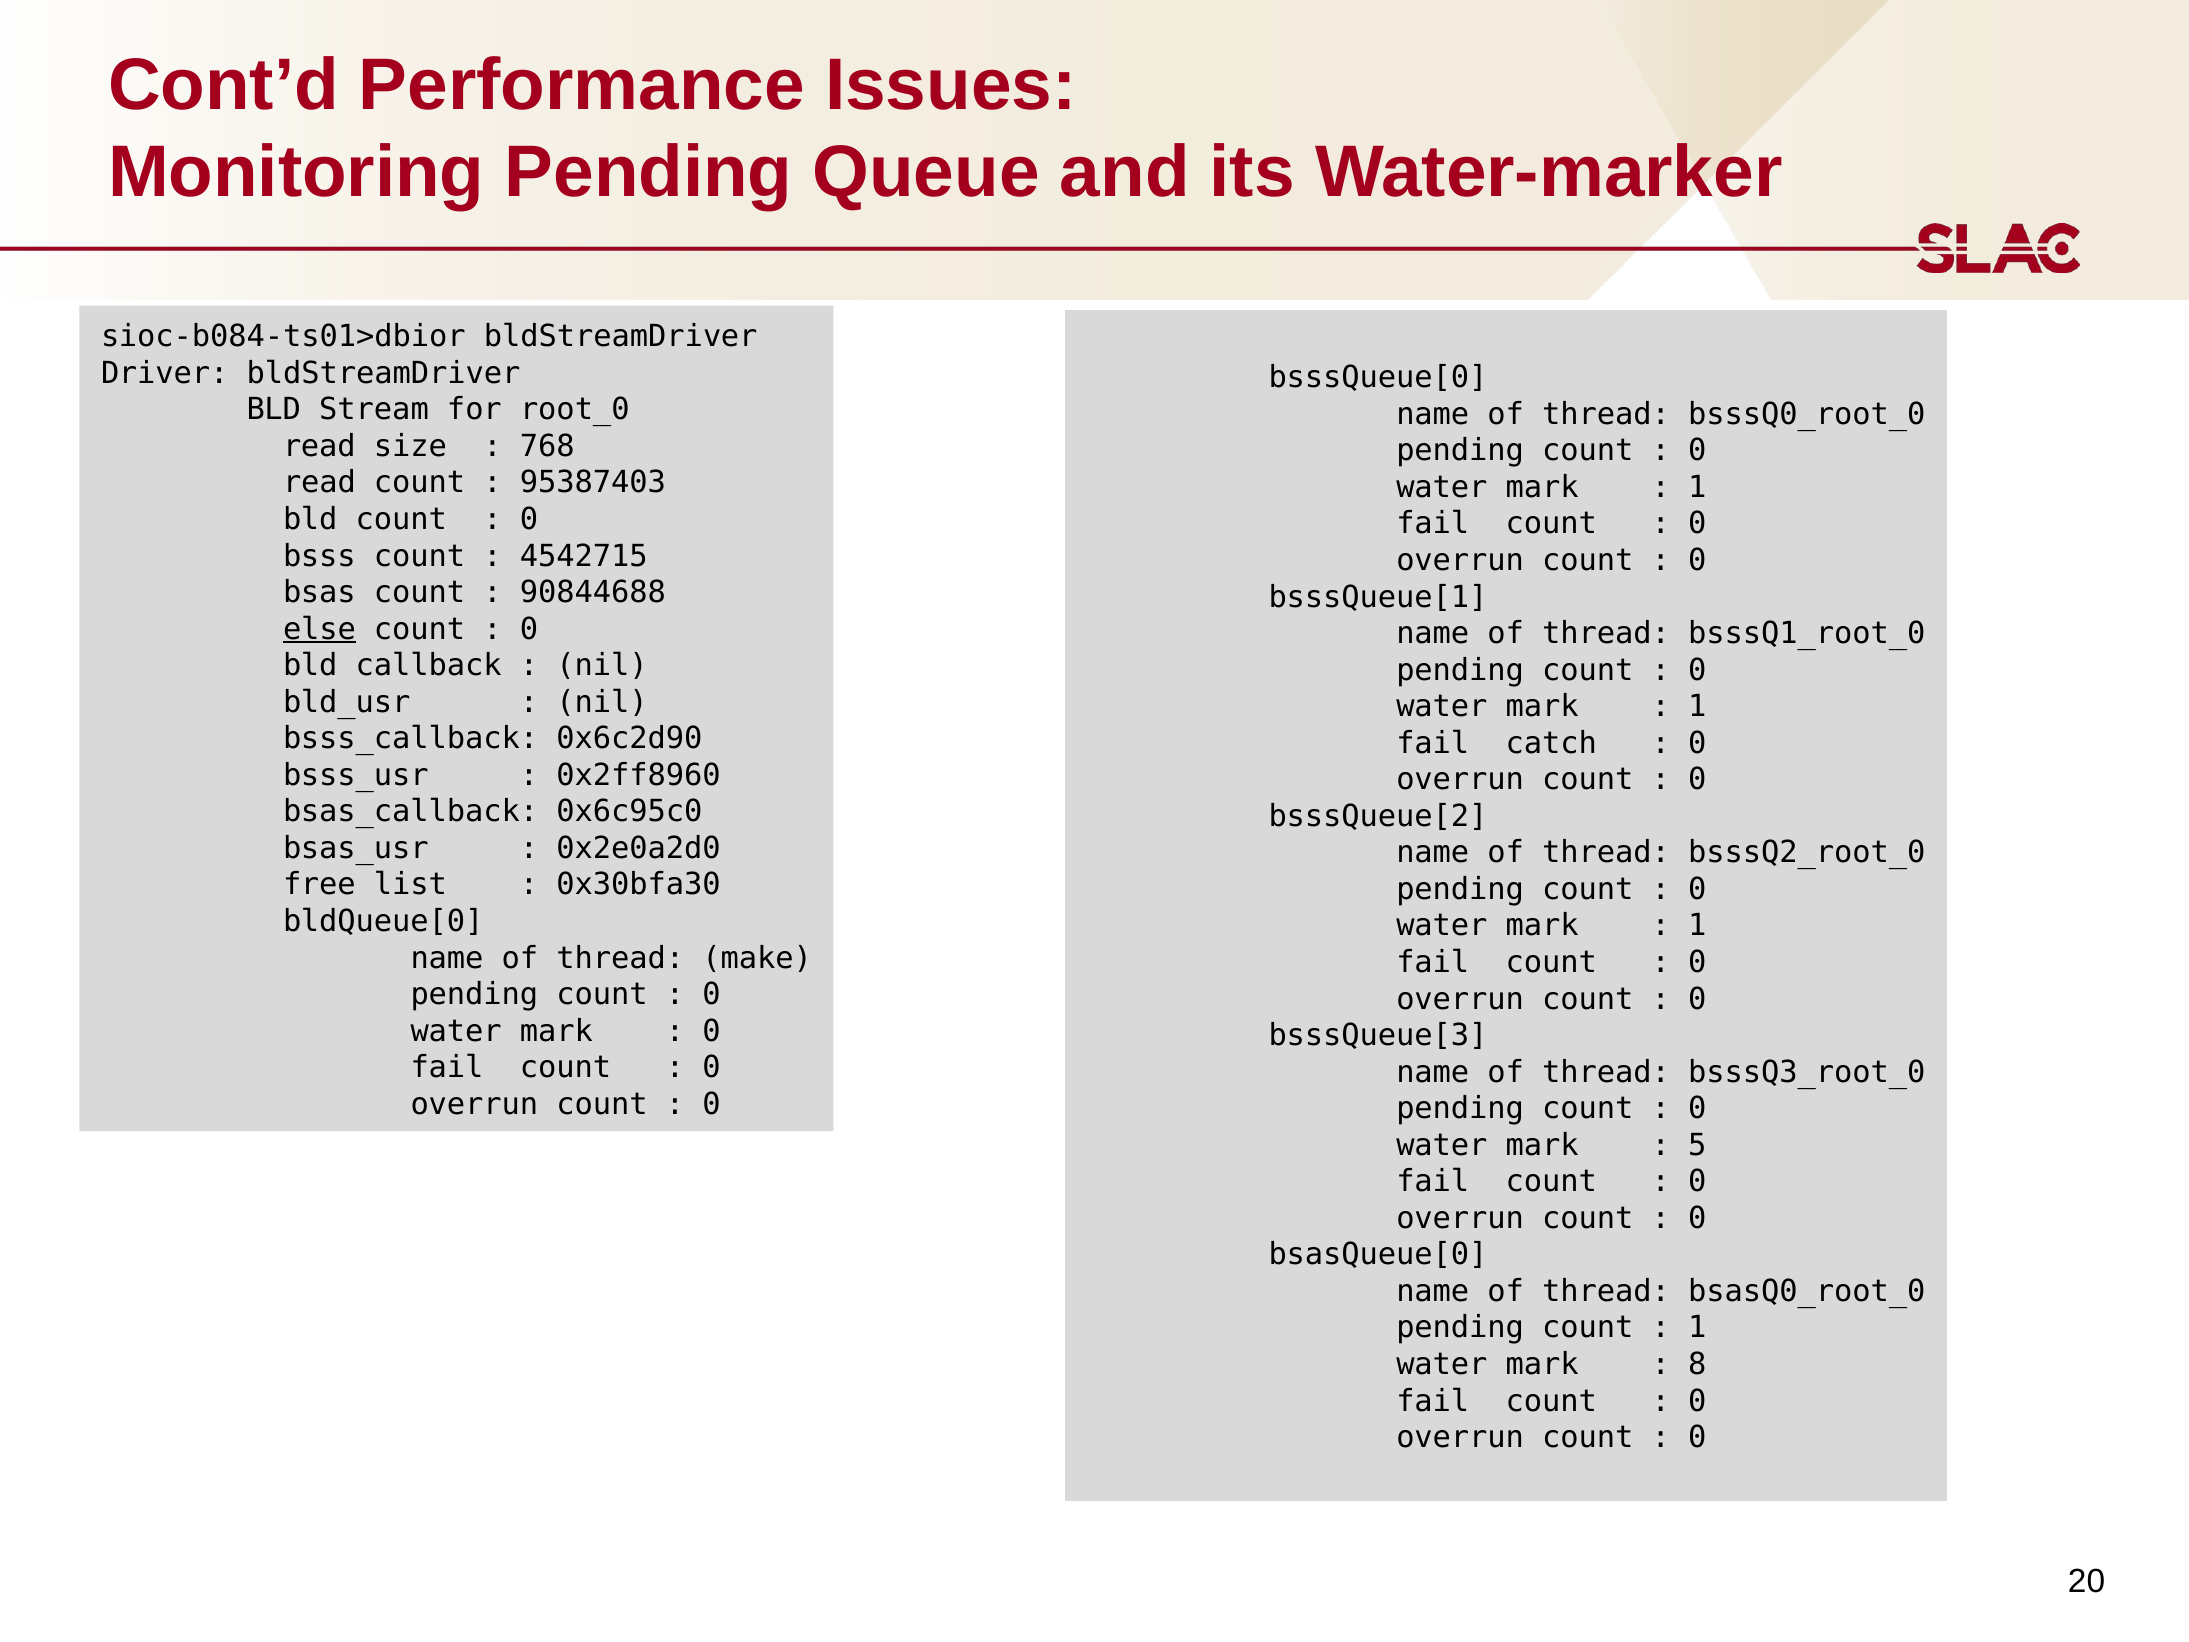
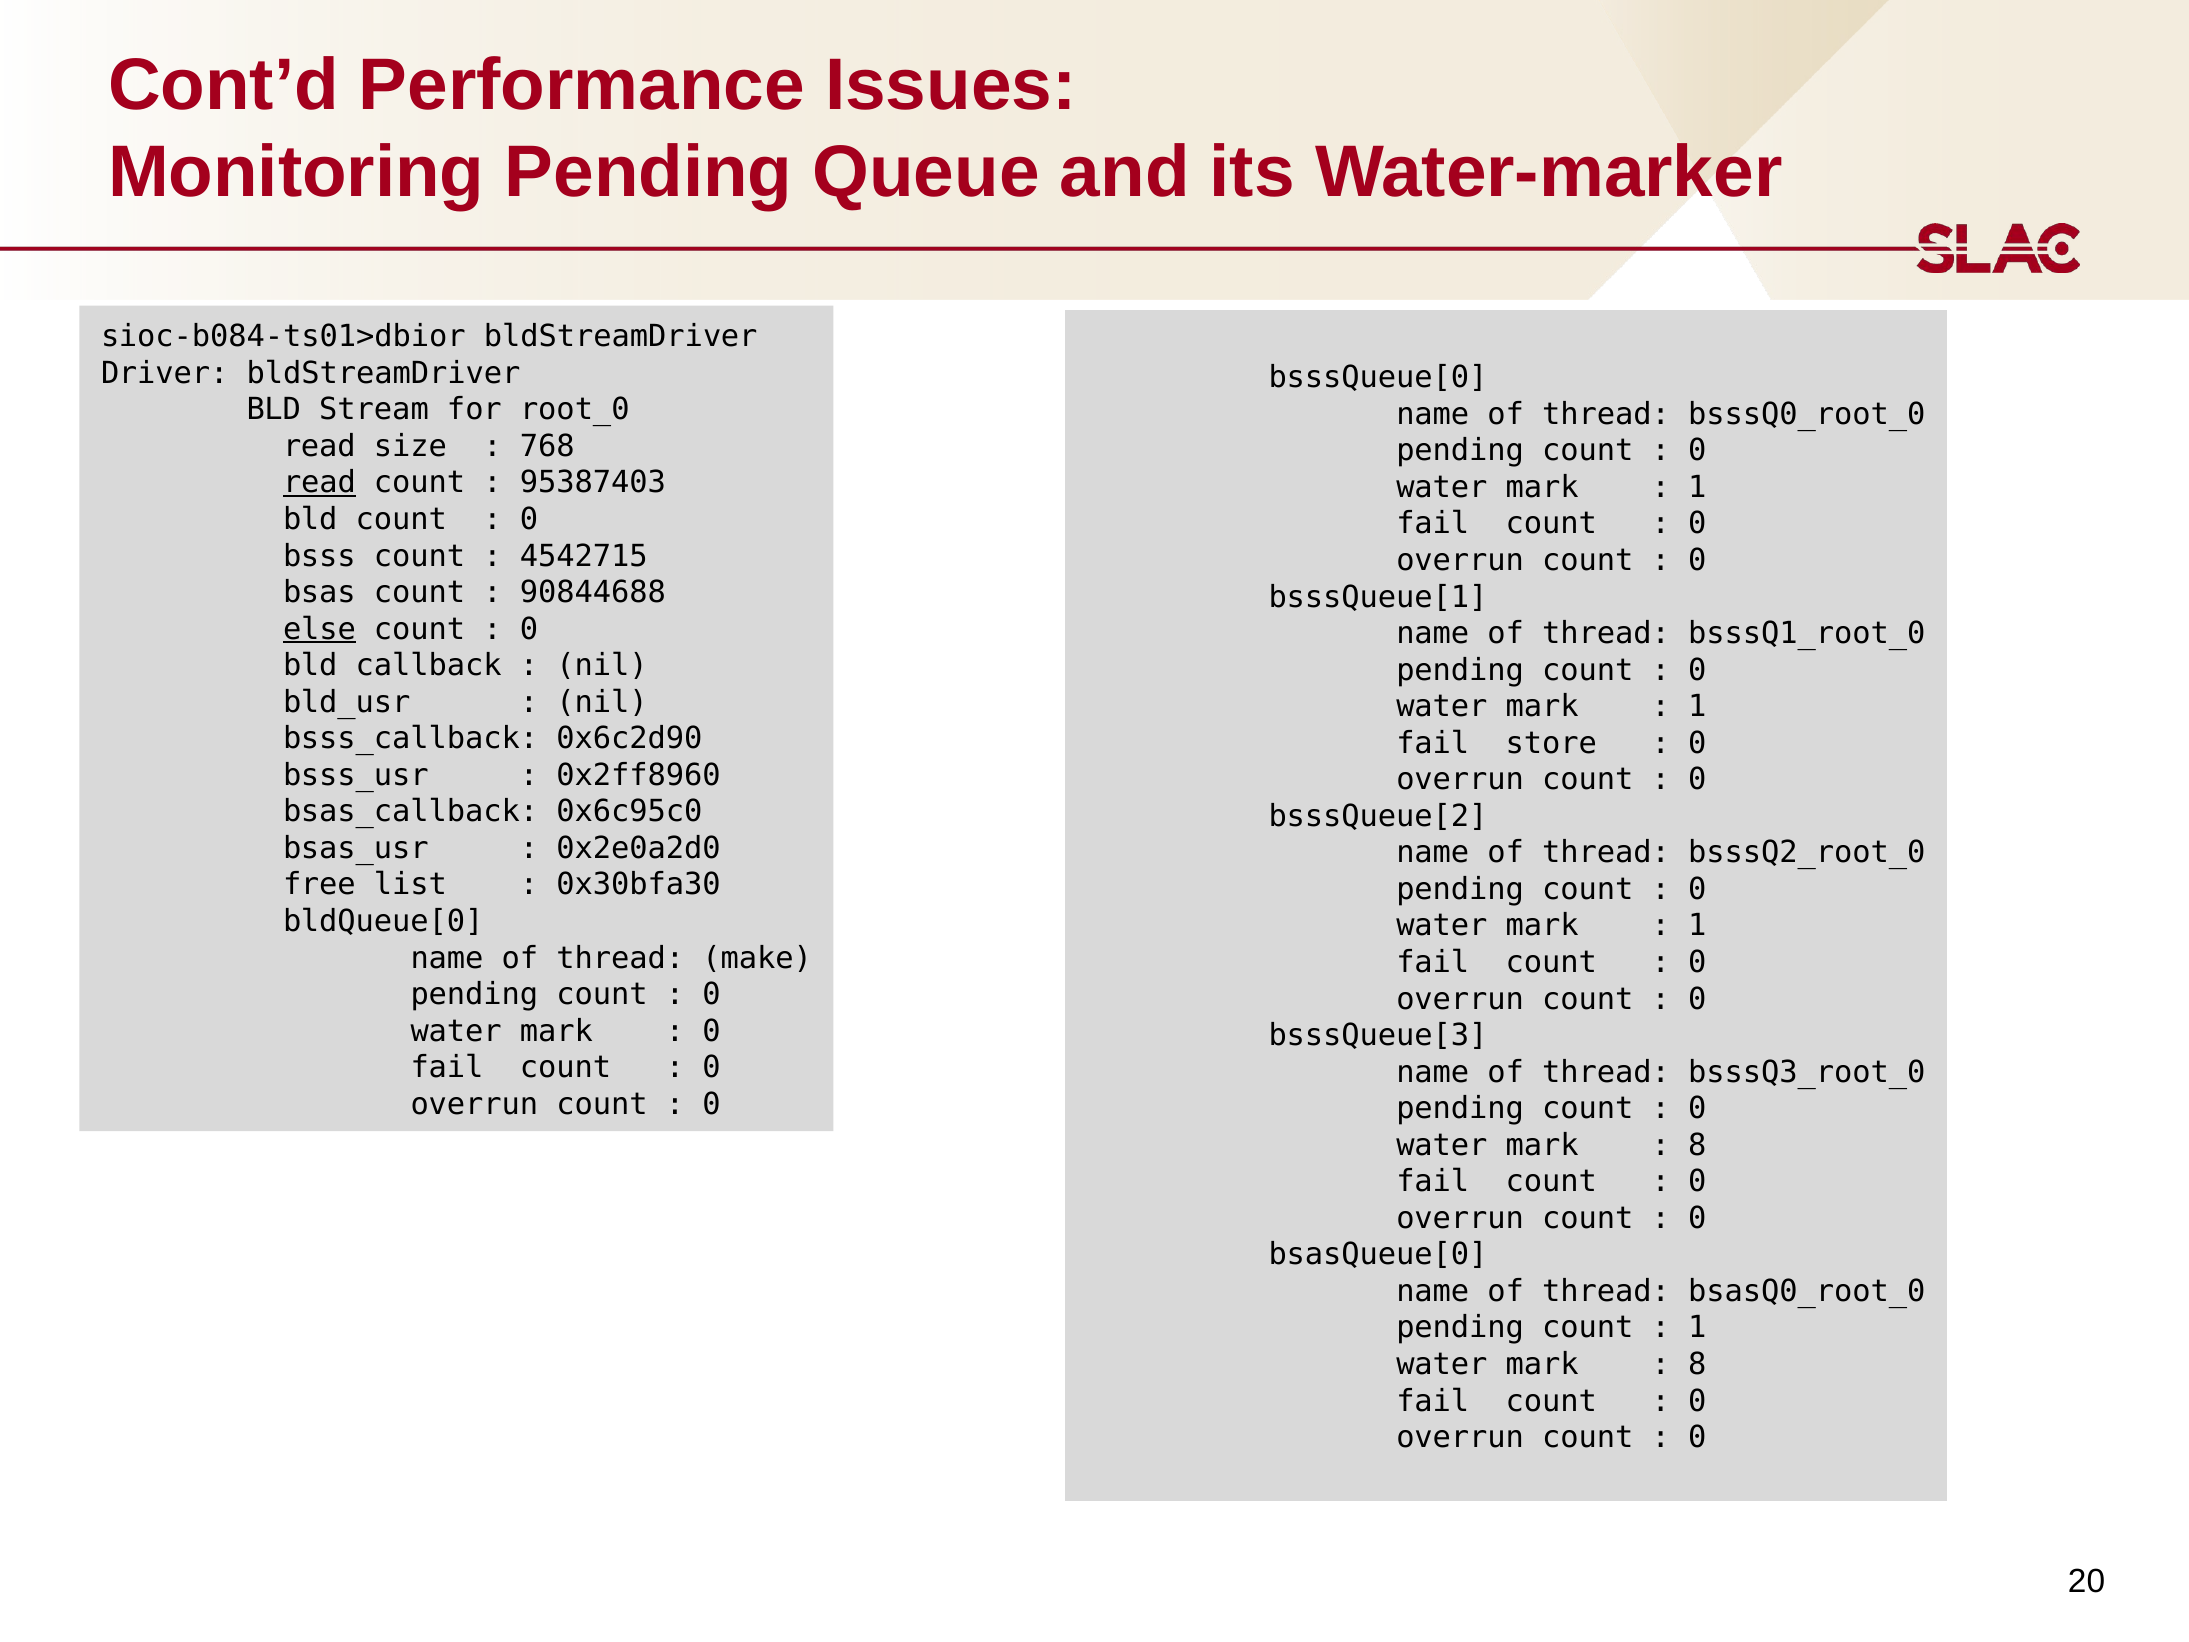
read underline: none -> present (319, 483)
catch: catch -> store (1551, 743)
5: 5 -> 8 (1697, 1145)
